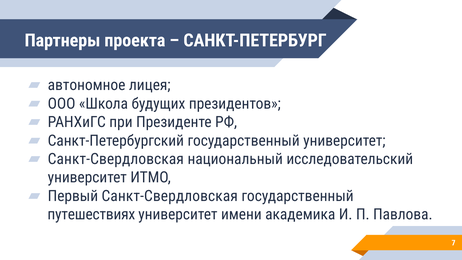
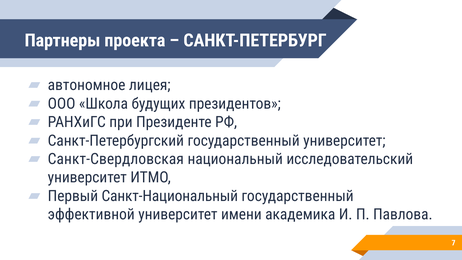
Первый Санкт-Свердловская: Санкт-Свердловская -> Санкт-Национальный (170, 196)
путешествиях: путешествиях -> эффективной (91, 214)
